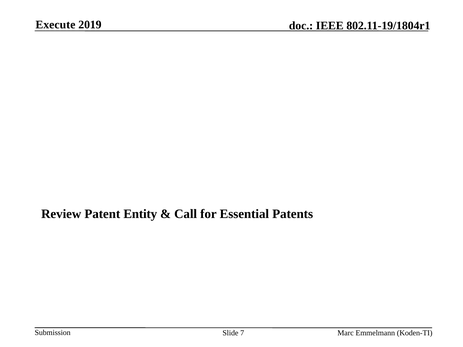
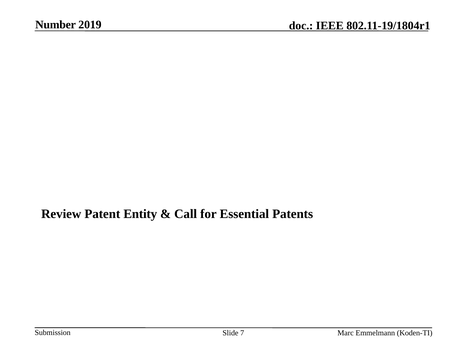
Execute: Execute -> Number (56, 25)
